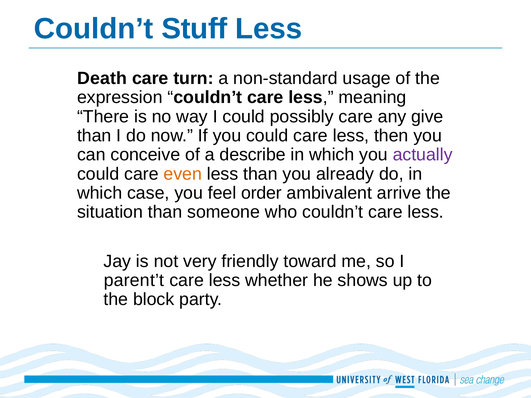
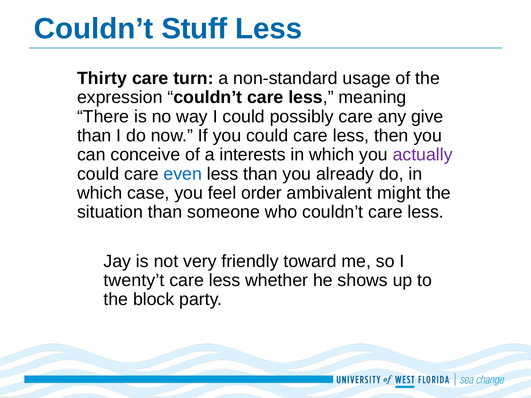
Death: Death -> Thirty (102, 78)
describe: describe -> interests (253, 155)
even colour: orange -> blue (183, 174)
arrive: arrive -> might (399, 193)
parent’t: parent’t -> twenty’t (134, 281)
